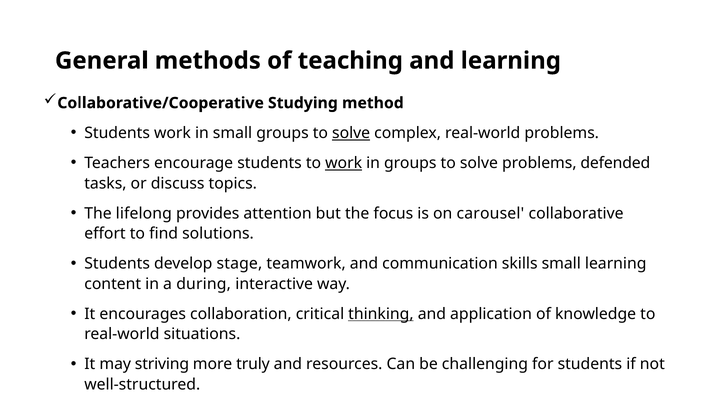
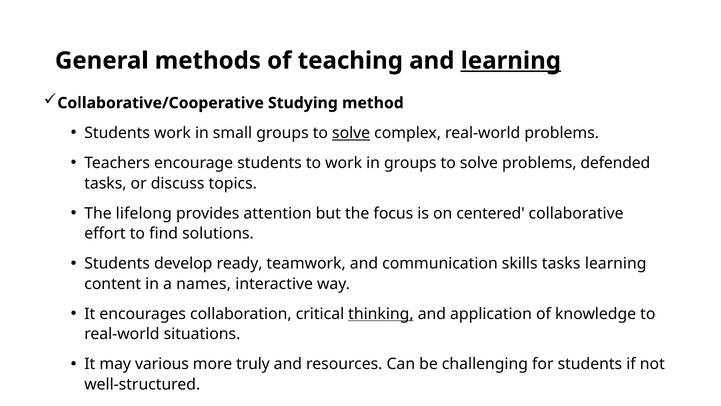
learning underline: none -> present (511, 61)
work underline: present -> none (344, 163)
carousel: carousel -> centered (491, 213)
stage: stage -> ready (240, 263)
skills small: small -> tasks (561, 263)
during: during -> names (204, 284)
striving: striving -> various (162, 364)
